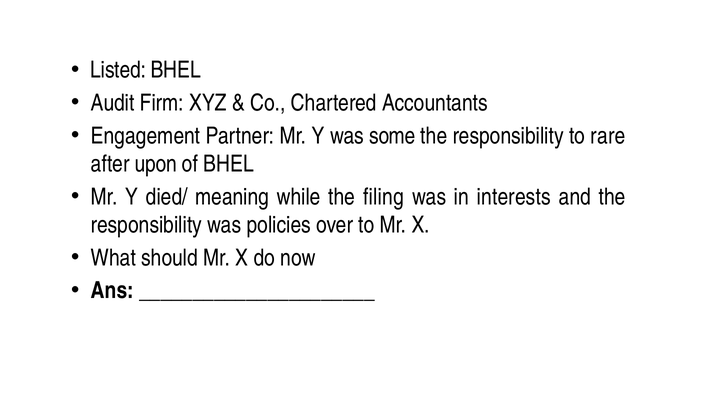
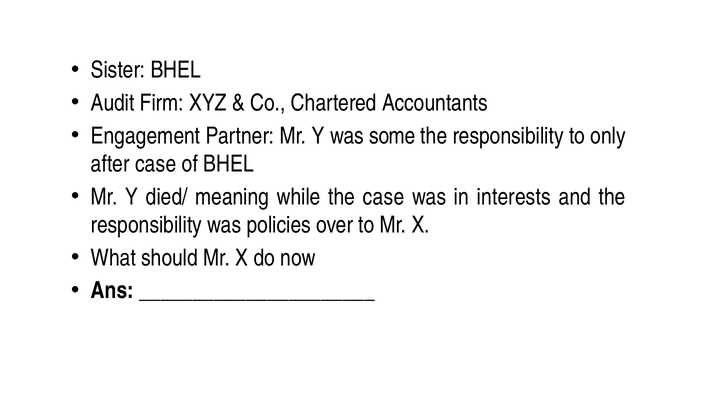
Listed: Listed -> Sister (118, 70)
rare: rare -> only (608, 136)
after upon: upon -> case (156, 164)
the filing: filing -> case (384, 197)
